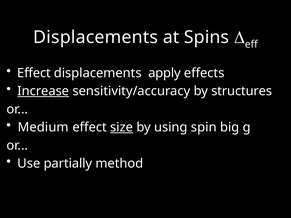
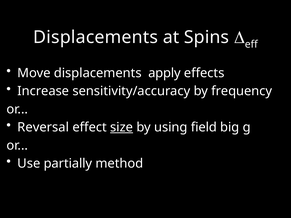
Effect: Effect -> Move (34, 73)
Increase underline: present -> none (43, 91)
structures: structures -> frequency (242, 91)
Medium: Medium -> Reversal (43, 127)
spin: spin -> field (204, 127)
